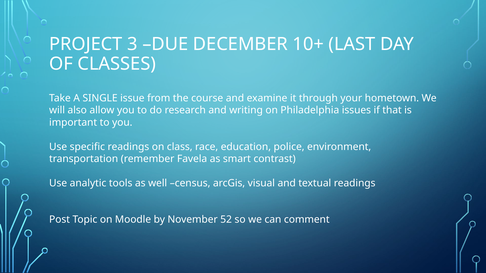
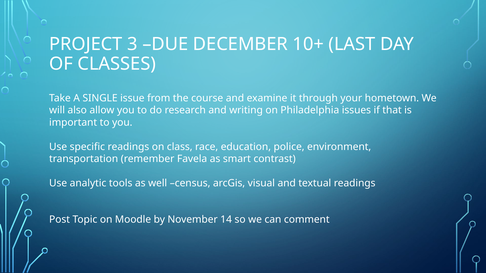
52: 52 -> 14 (226, 220)
